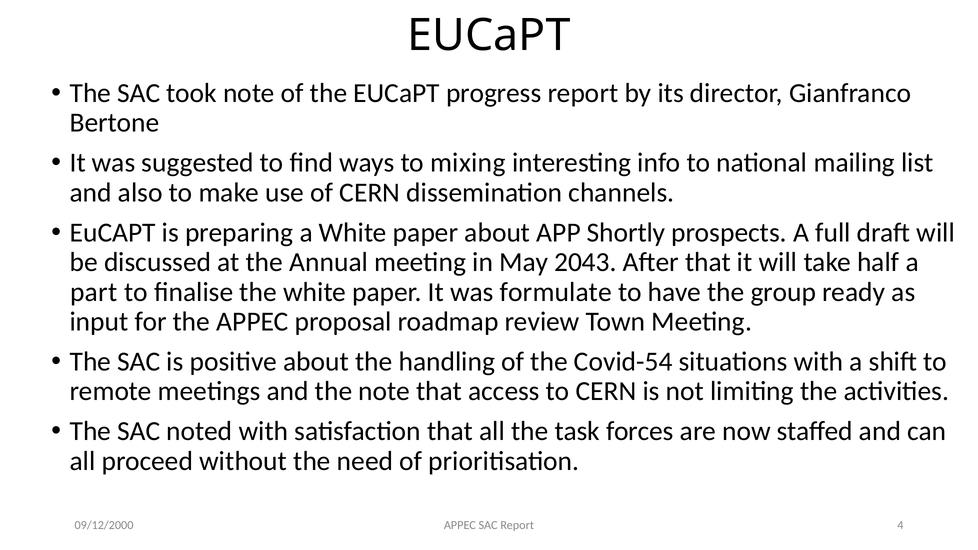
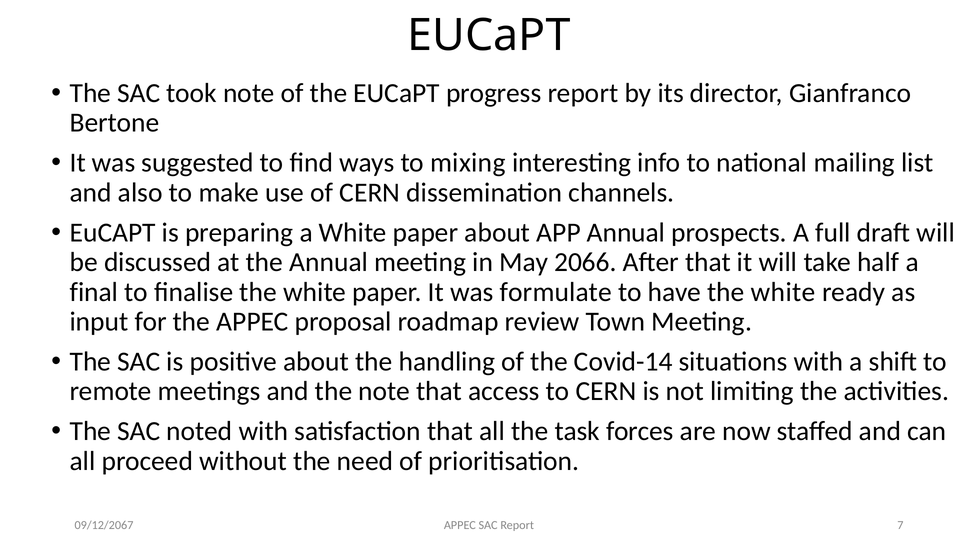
APP Shortly: Shortly -> Annual (626, 233)
2043: 2043 -> 2066 (585, 262)
part: part -> final (94, 292)
have the group: group -> white (783, 292)
Covid-54: Covid-54 -> Covid-14 (623, 362)
4: 4 -> 7 (900, 525)
09/12/2000: 09/12/2000 -> 09/12/2067 (104, 525)
